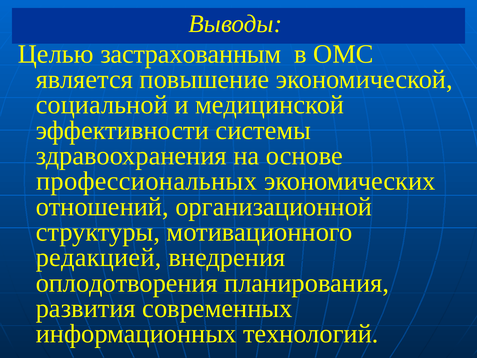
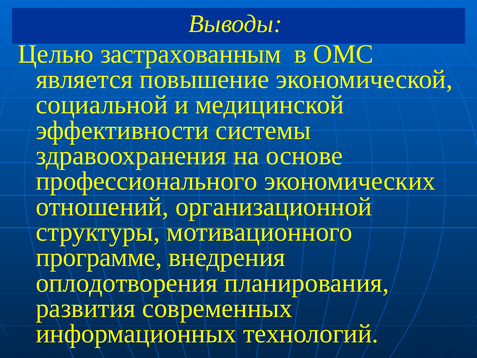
профессиональных: профессиональных -> профессионального (147, 181)
редакцией: редакцией -> программе (99, 257)
